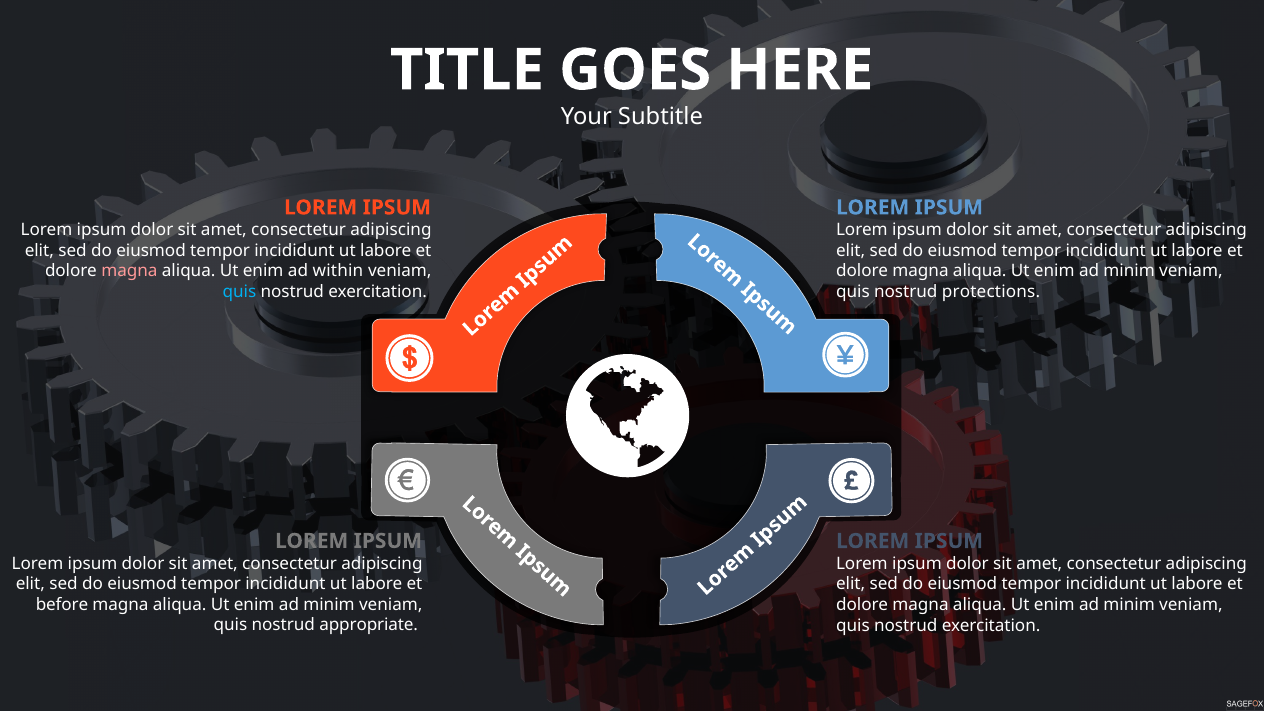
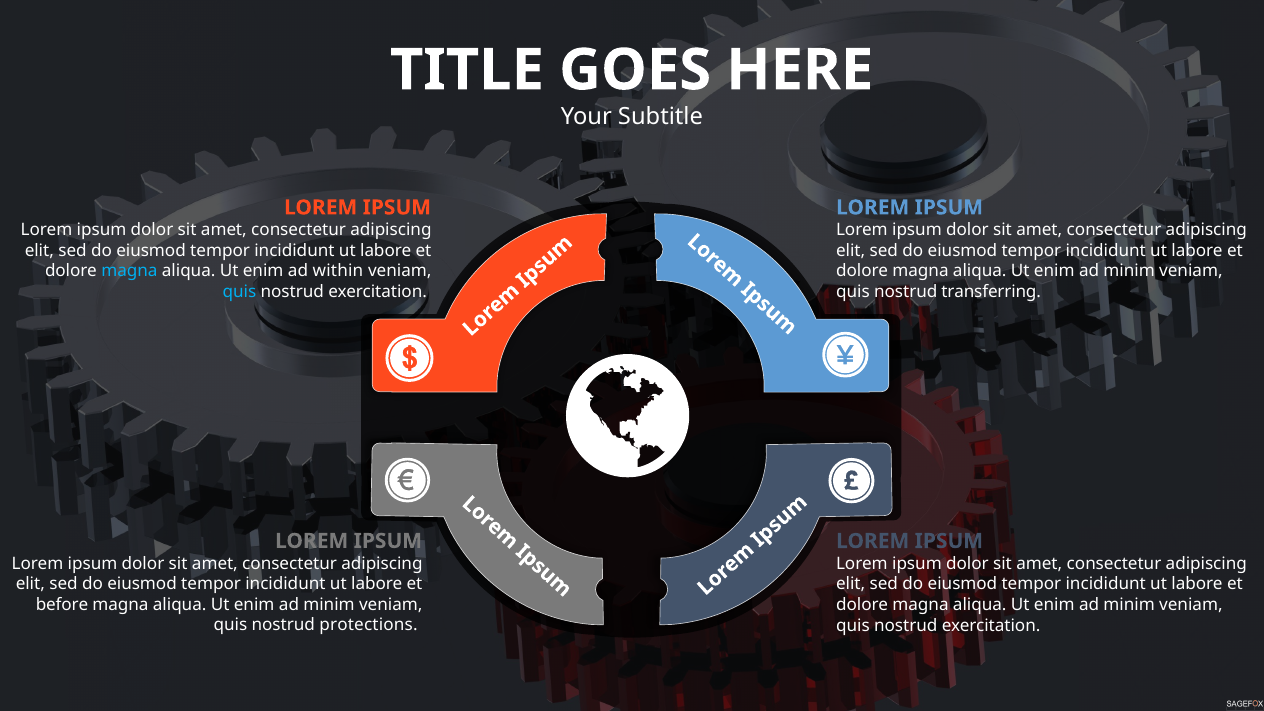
magna colour: pink -> light blue (129, 271)
protections: protections -> transferring (991, 292)
appropriate: appropriate -> protections (369, 625)
